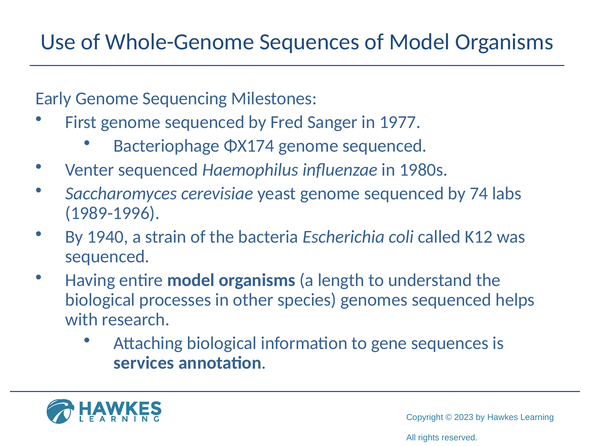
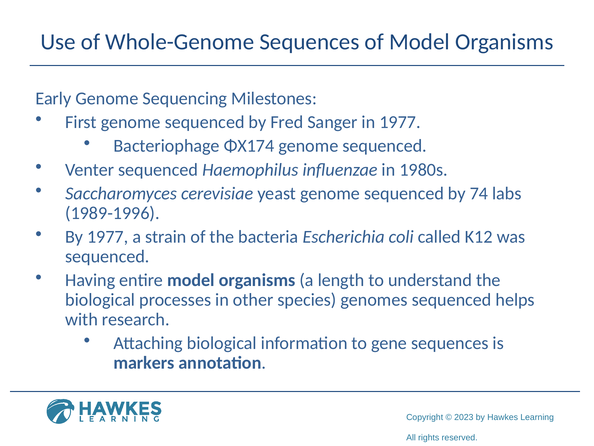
By 1940: 1940 -> 1977 (108, 237)
services: services -> markers (144, 363)
